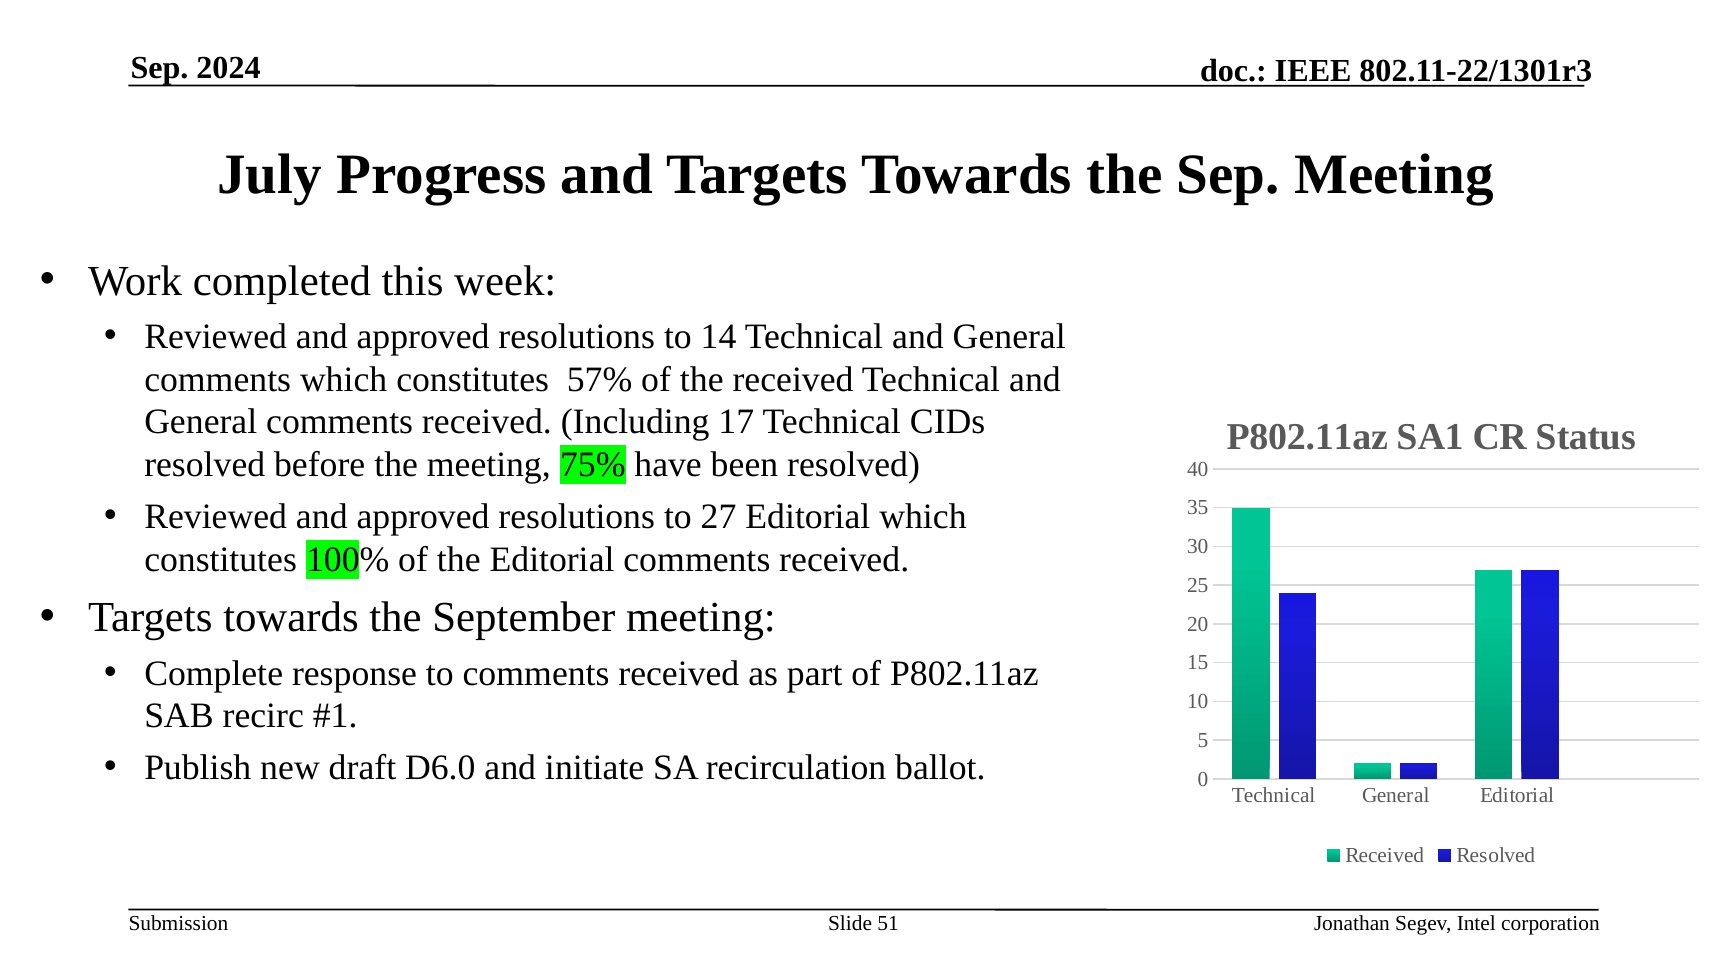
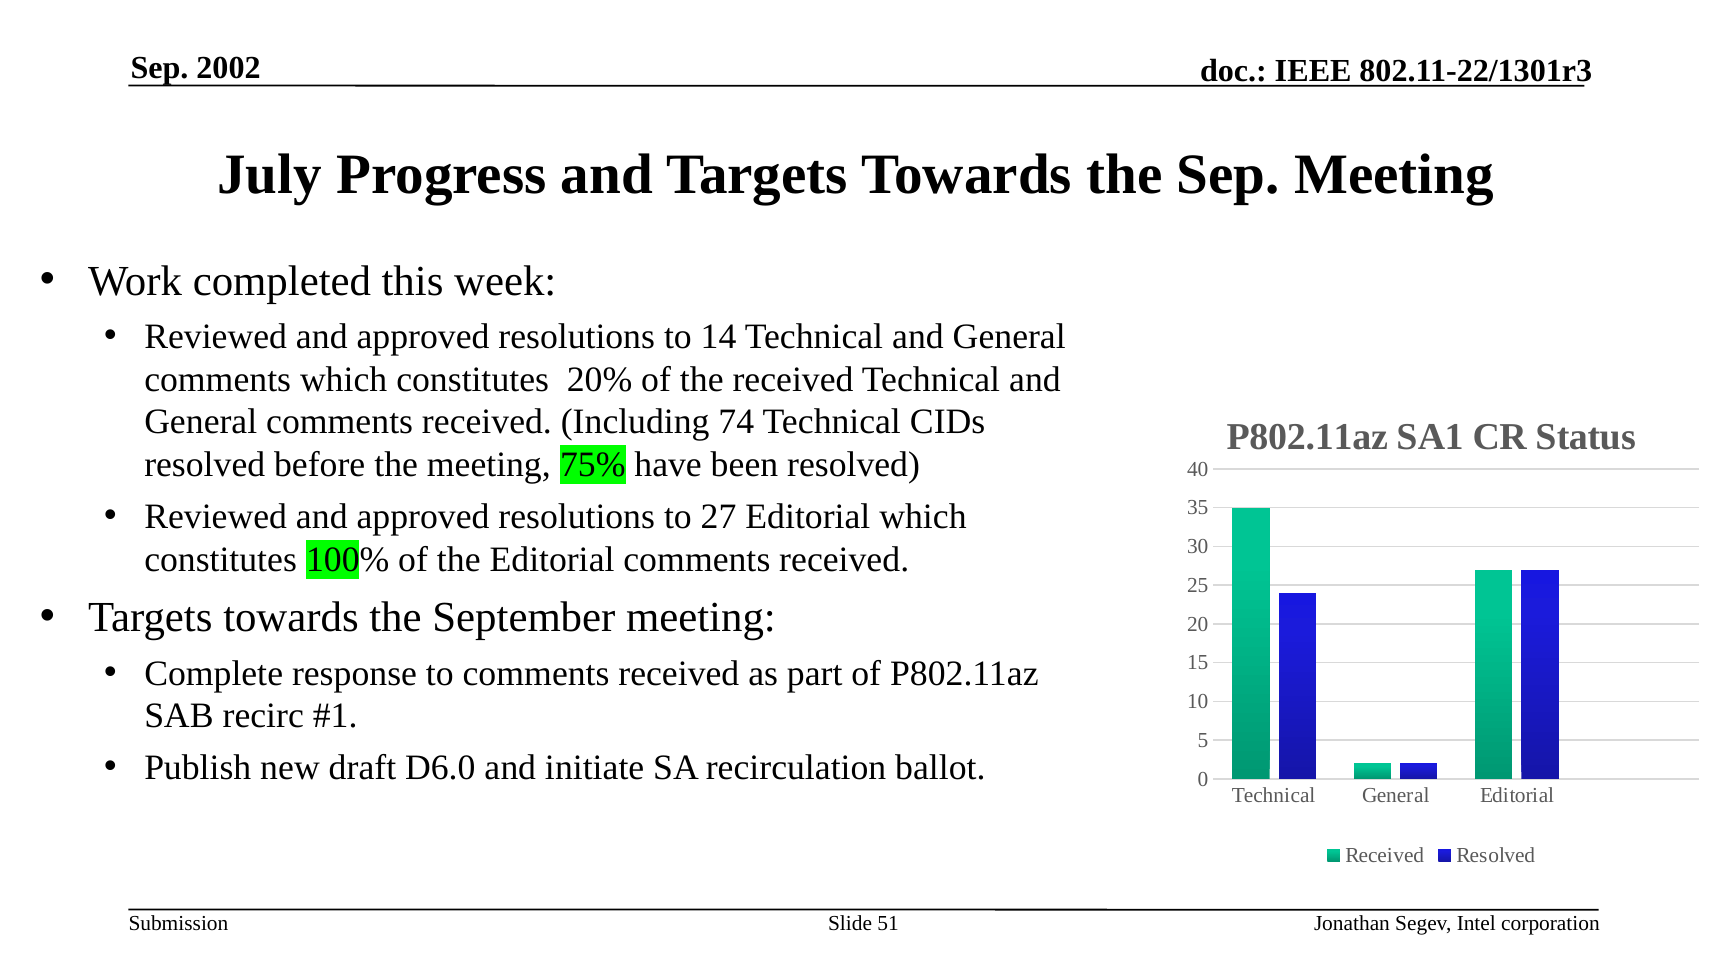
2024: 2024 -> 2002 (229, 68)
57%: 57% -> 20% (600, 380)
17: 17 -> 74 (736, 422)
